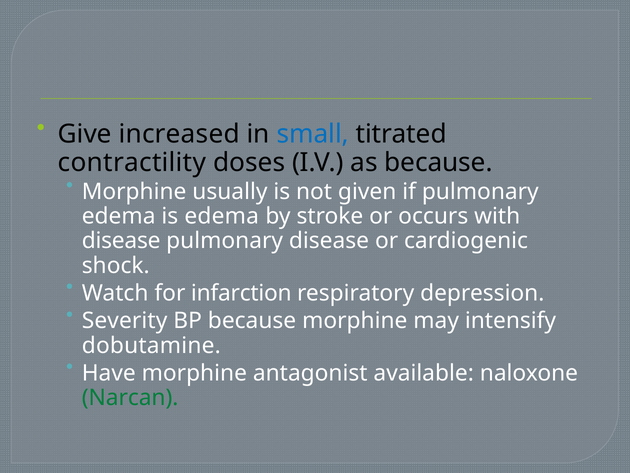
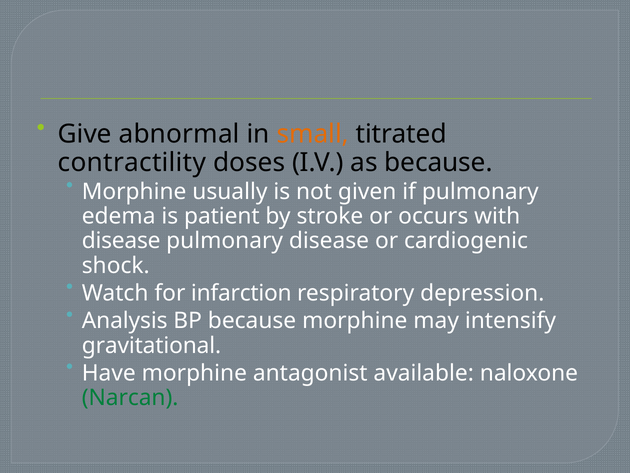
increased: increased -> abnormal (179, 134)
small colour: blue -> orange (313, 134)
is edema: edema -> patient (222, 216)
Severity: Severity -> Analysis (125, 321)
dobutamine: dobutamine -> gravitational (151, 345)
